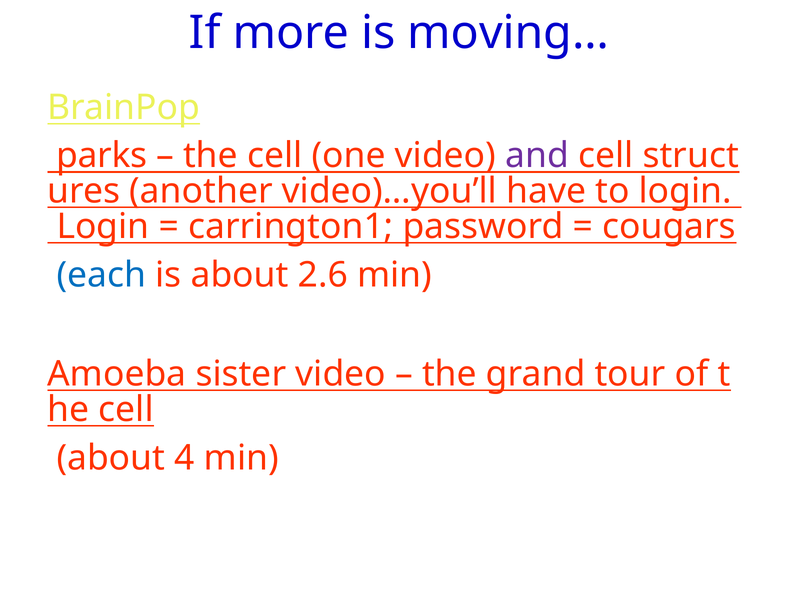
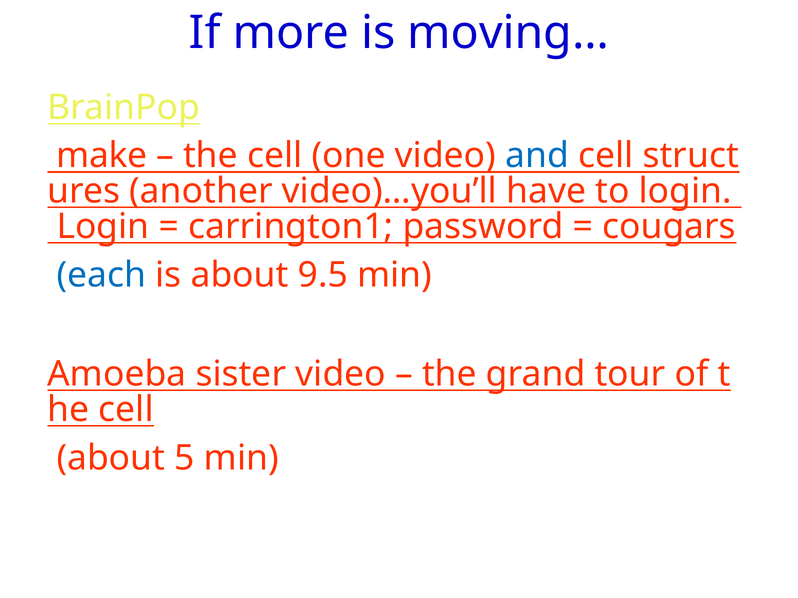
parks: parks -> make (102, 156)
and colour: purple -> blue (537, 156)
2.6: 2.6 -> 9.5 (323, 275)
4: 4 -> 5 (184, 458)
